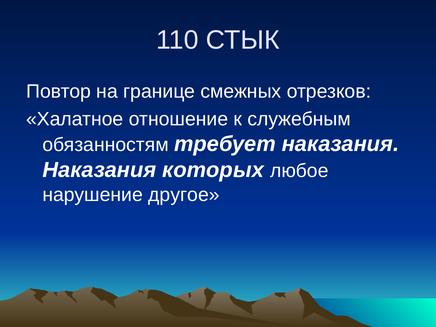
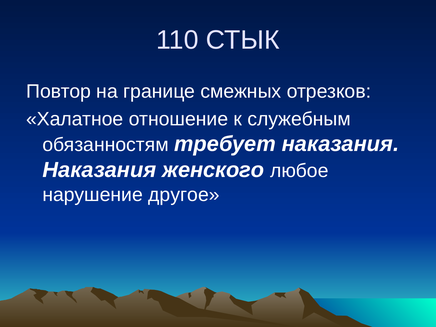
которых: которых -> женского (213, 170)
